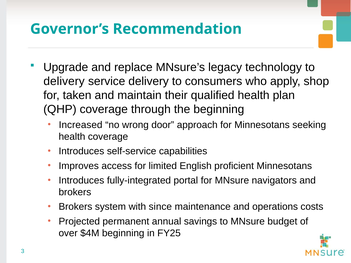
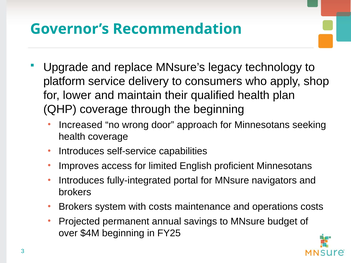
delivery: delivery -> platform (64, 81)
taken: taken -> lower (77, 95)
with since: since -> costs (160, 207)
